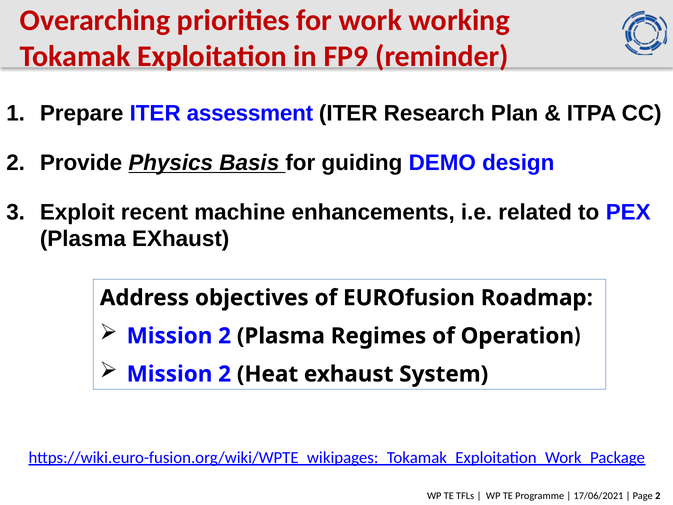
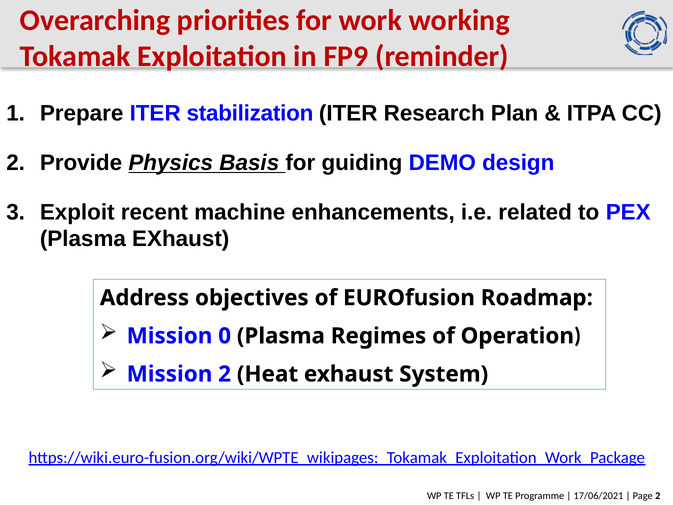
assessment: assessment -> stabilization (250, 113)
2: 2 -> 0 (225, 336)
